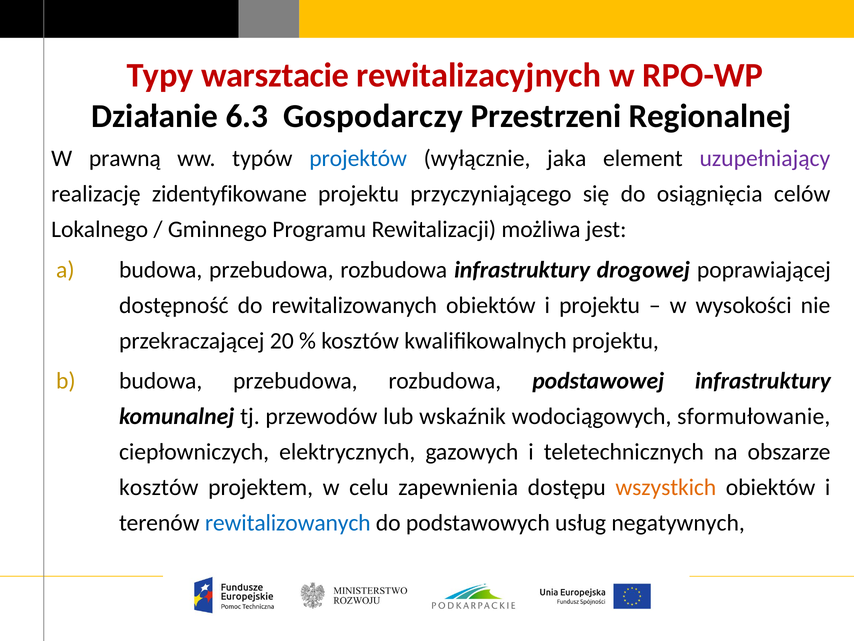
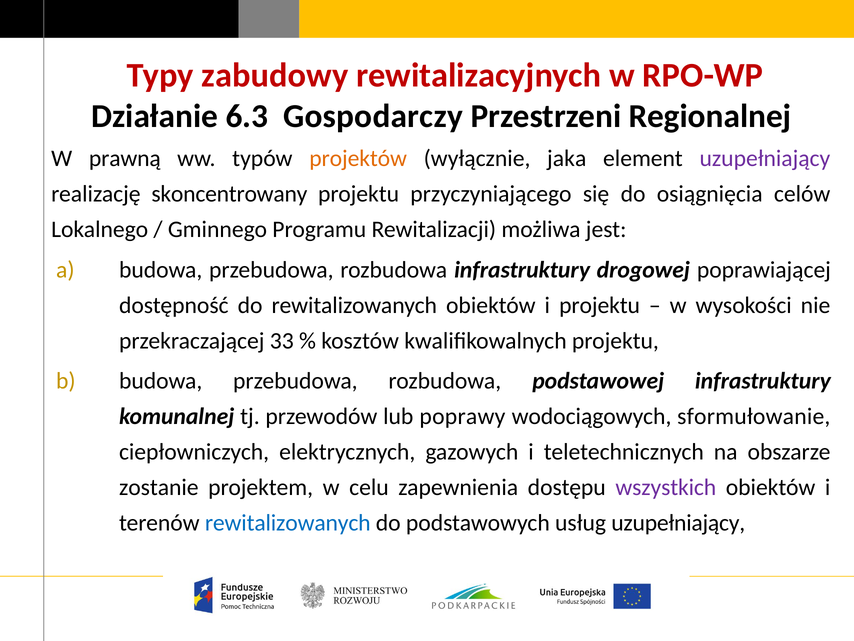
warsztacie: warsztacie -> zabudowy (275, 75)
projektów colour: blue -> orange (358, 158)
zidentyfikowane: zidentyfikowane -> skoncentrowany (229, 194)
20: 20 -> 33 (282, 340)
wskaźnik: wskaźnik -> poprawy (462, 416)
kosztów: kosztów -> zostanie (159, 487)
wszystkich colour: orange -> purple (666, 487)
usług negatywnych: negatywnych -> uzupełniający (678, 522)
